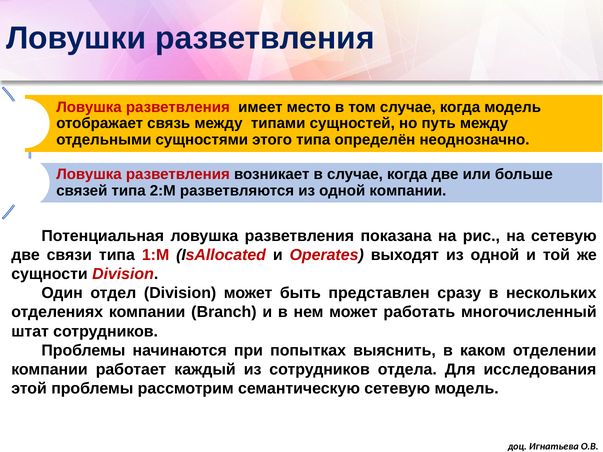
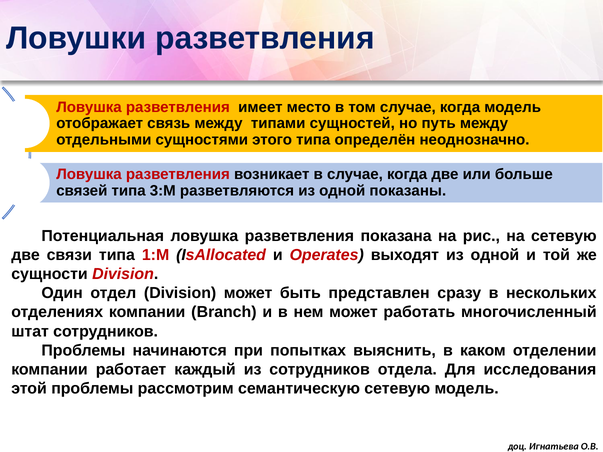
2:М: 2:М -> 3:М (163, 191)
одной компании: компании -> показаны (408, 191)
